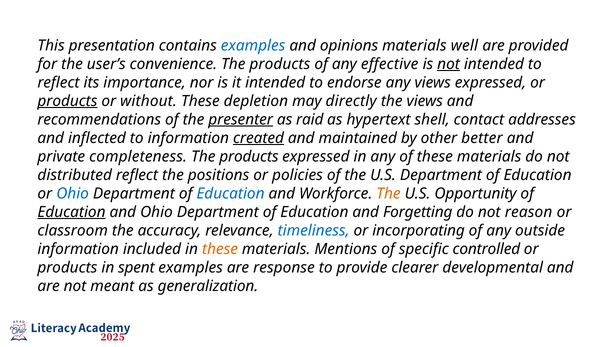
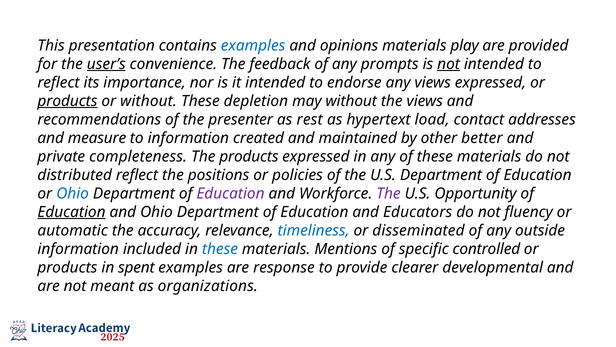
well: well -> play (465, 45)
user’s underline: none -> present (106, 64)
convenience The products: products -> feedback (280, 64)
effective: effective -> prompts (390, 64)
may directly: directly -> without (351, 101)
presenter underline: present -> none (241, 119)
raid: raid -> rest (310, 119)
shell: shell -> load (432, 119)
inflected: inflected -> measure (97, 138)
created underline: present -> none (259, 138)
Education colour: blue -> purple (231, 193)
The colour: orange -> purple (389, 193)
Forgetting: Forgetting -> Educators (418, 212)
reason: reason -> fluency (529, 212)
classroom: classroom -> automatic (73, 230)
incorporating: incorporating -> disseminated (418, 230)
these colour: orange -> blue (220, 249)
generalization: generalization -> organizations (208, 286)
